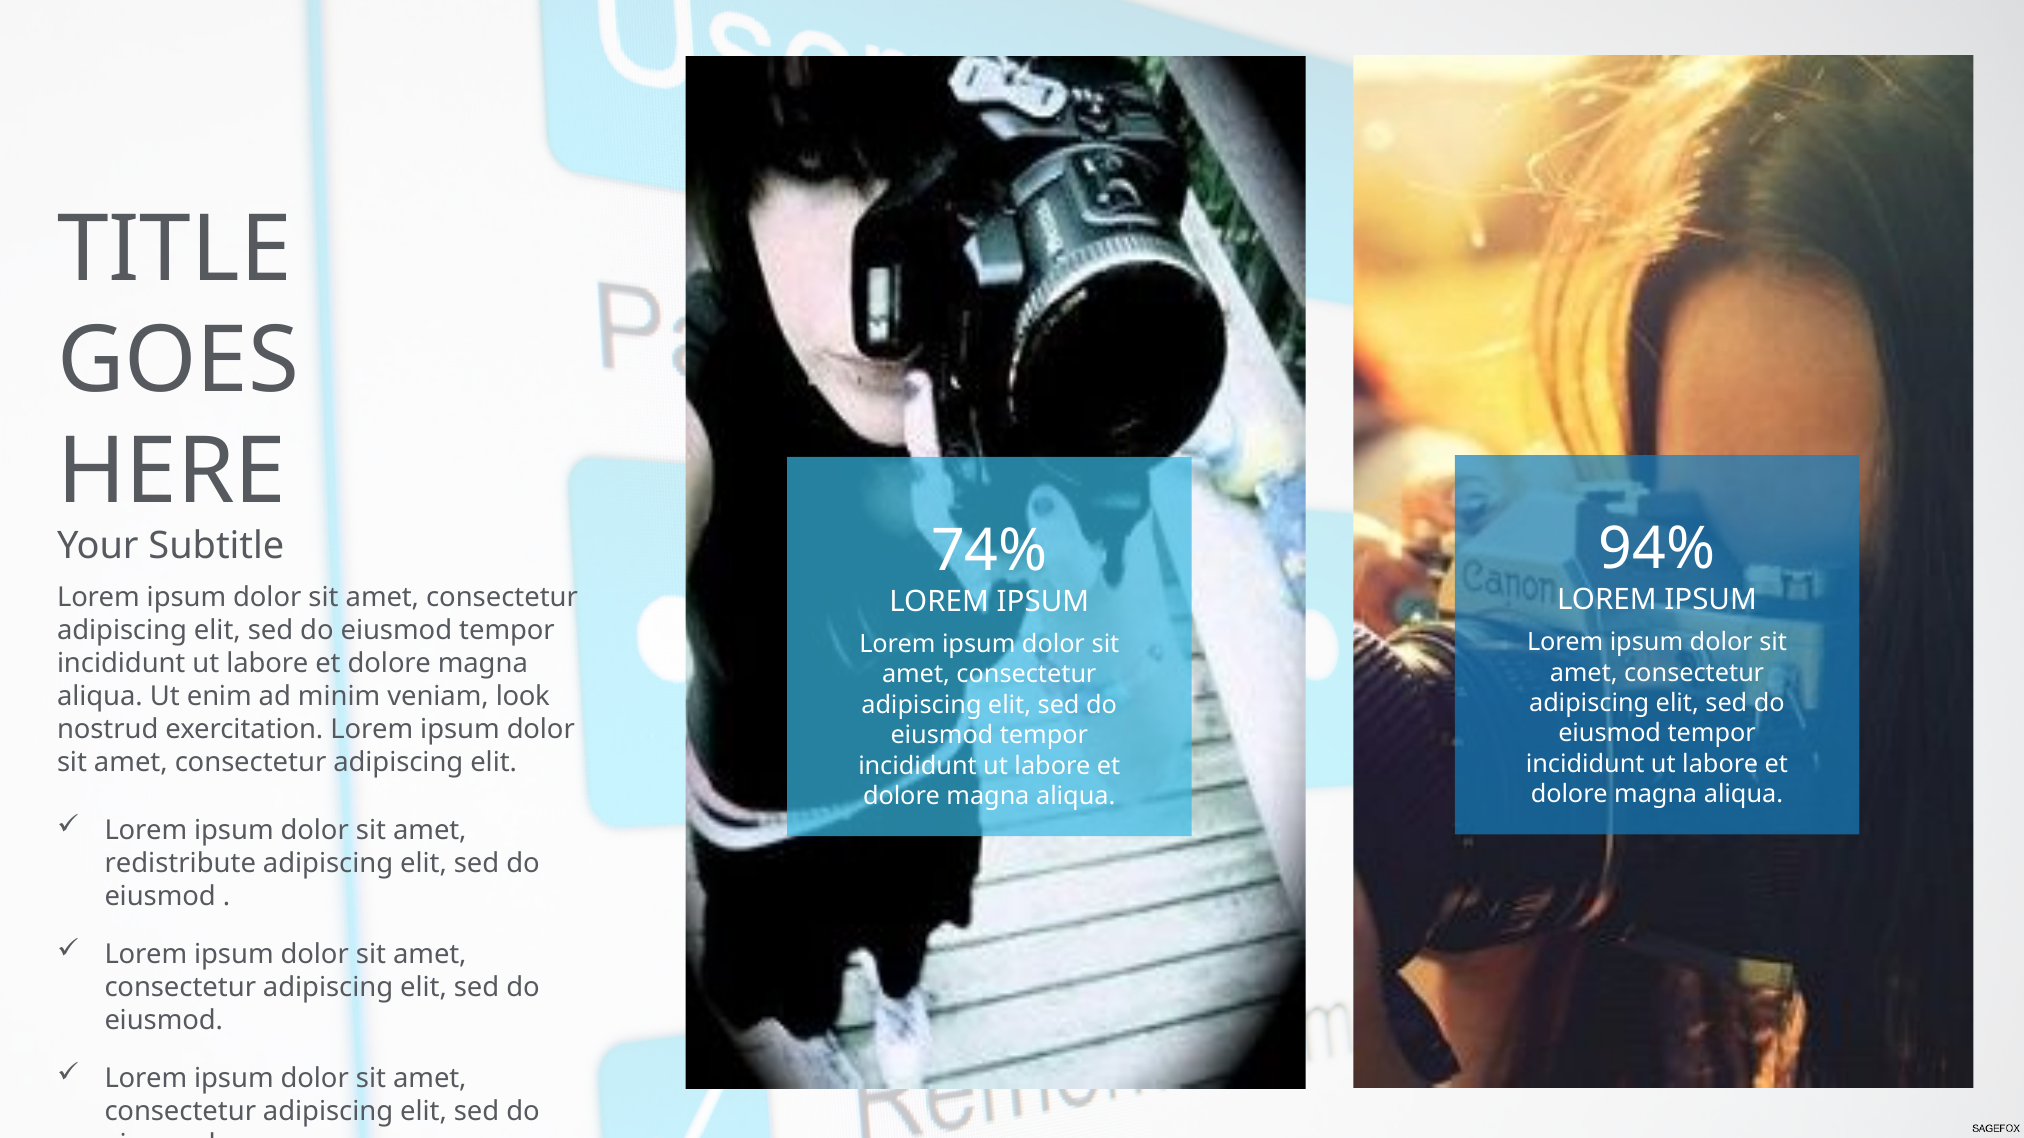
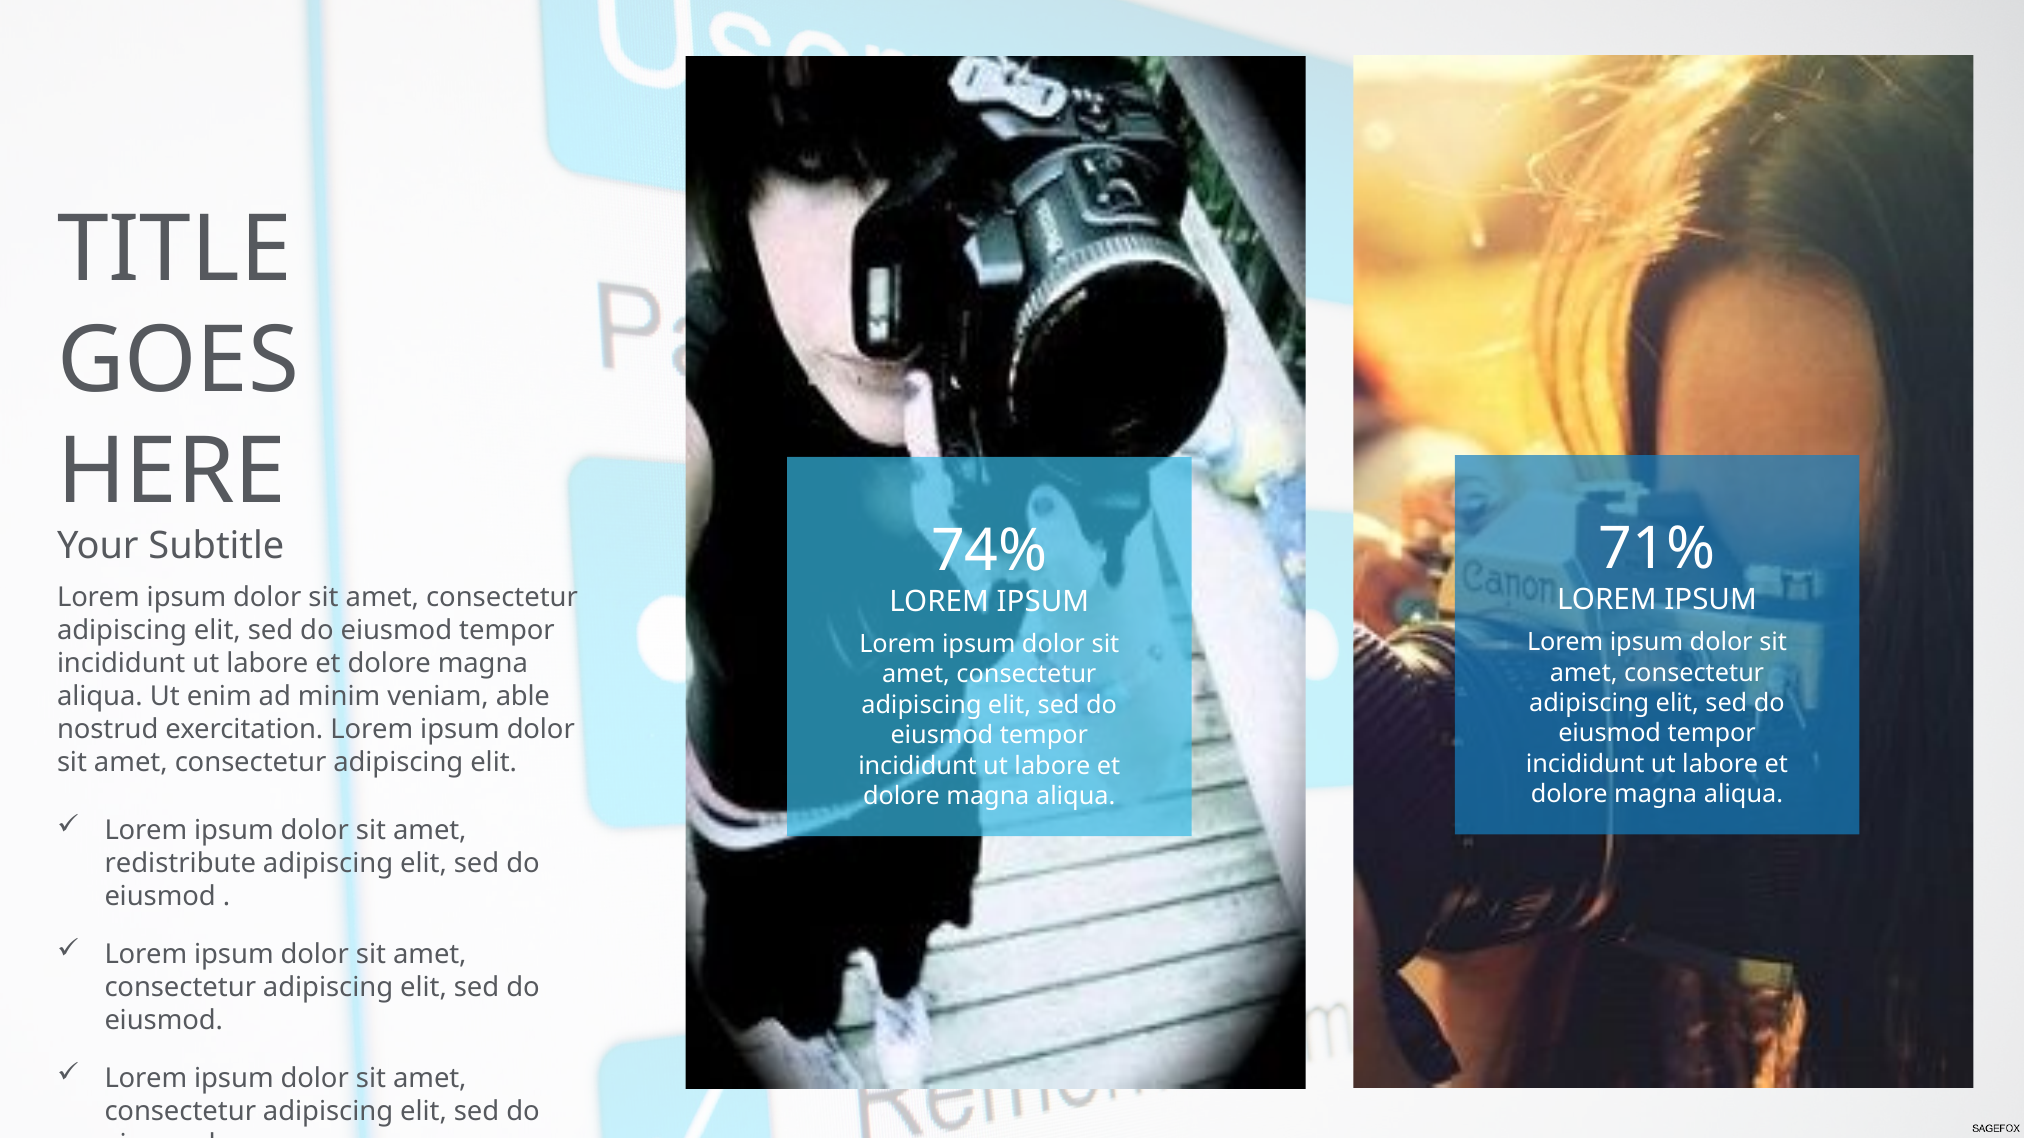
94%: 94% -> 71% (1657, 549)
look: look -> able (523, 697)
